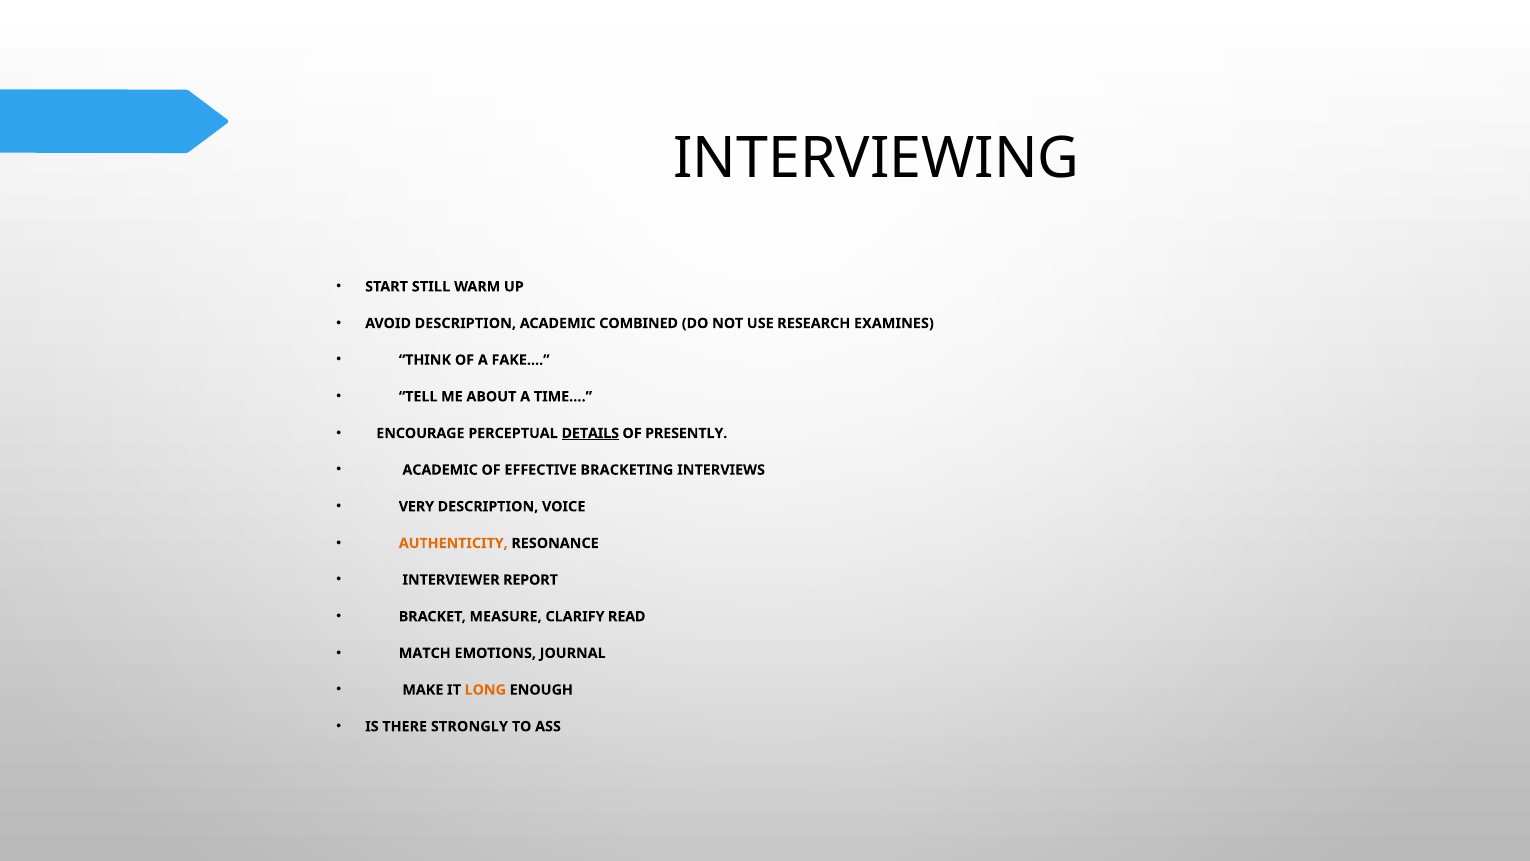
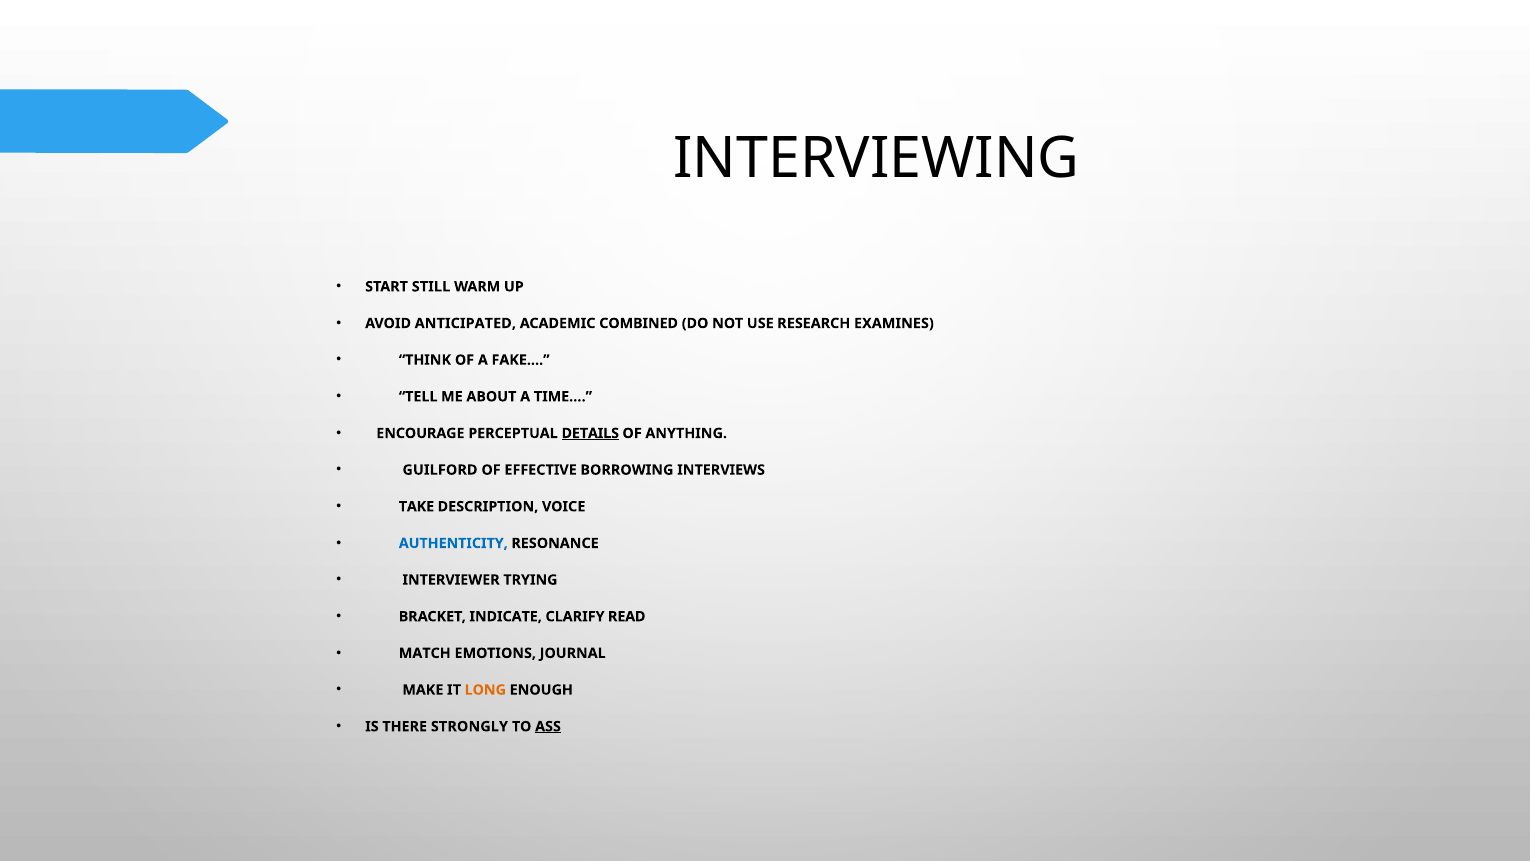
AVOID DESCRIPTION: DESCRIPTION -> ANTICIPATED (465, 323)
PRESENTLY: PRESENTLY -> ANYTHING (686, 433)
ACADEMIC: ACADEMIC -> GUILFORD (440, 470)
BRACKETING: BRACKETING -> BORROWING (627, 470)
VERY: VERY -> TAKE (416, 506)
AUTHENTICITY colour: orange -> blue (453, 543)
REPORT: REPORT -> TRYING (530, 580)
MEASURE: MEASURE -> INDICATE (506, 616)
ASS underline: none -> present (548, 726)
